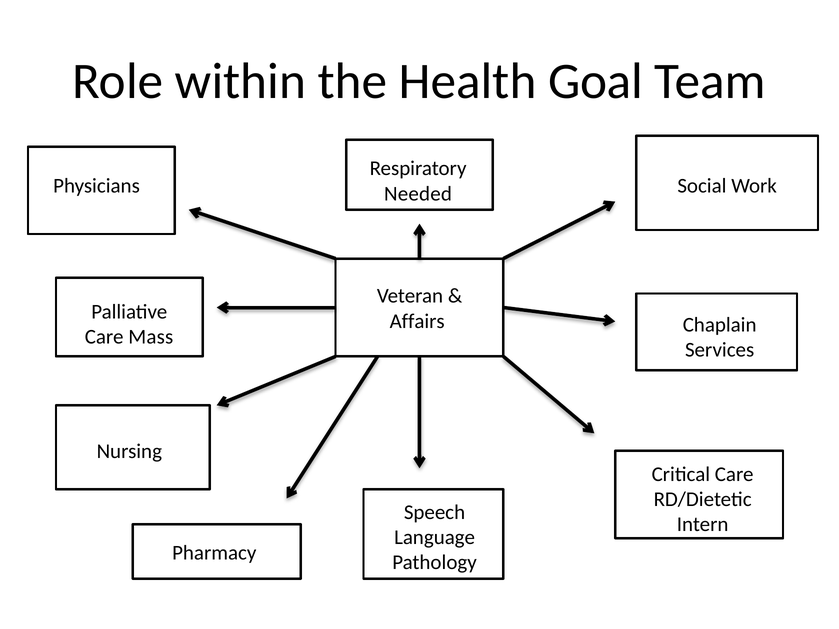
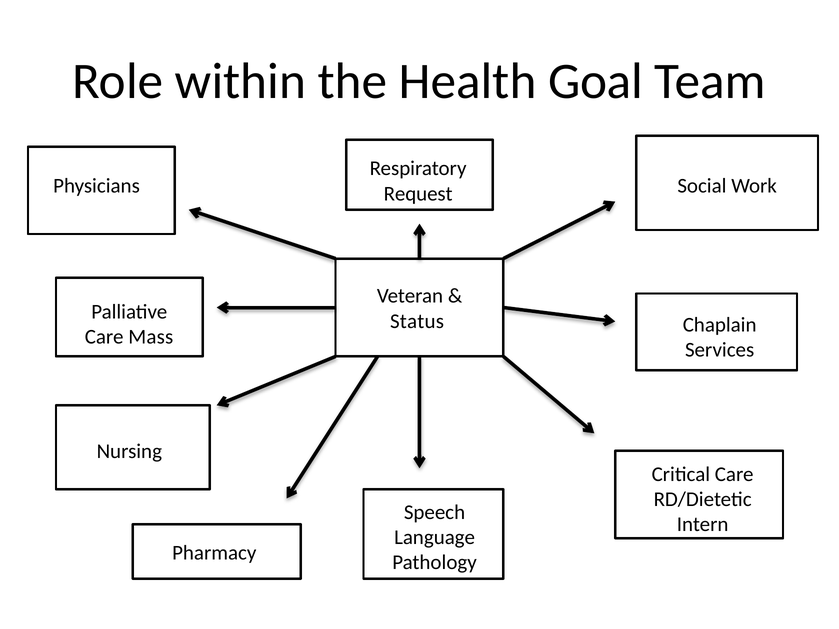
Needed: Needed -> Request (418, 194)
Affairs: Affairs -> Status (417, 321)
